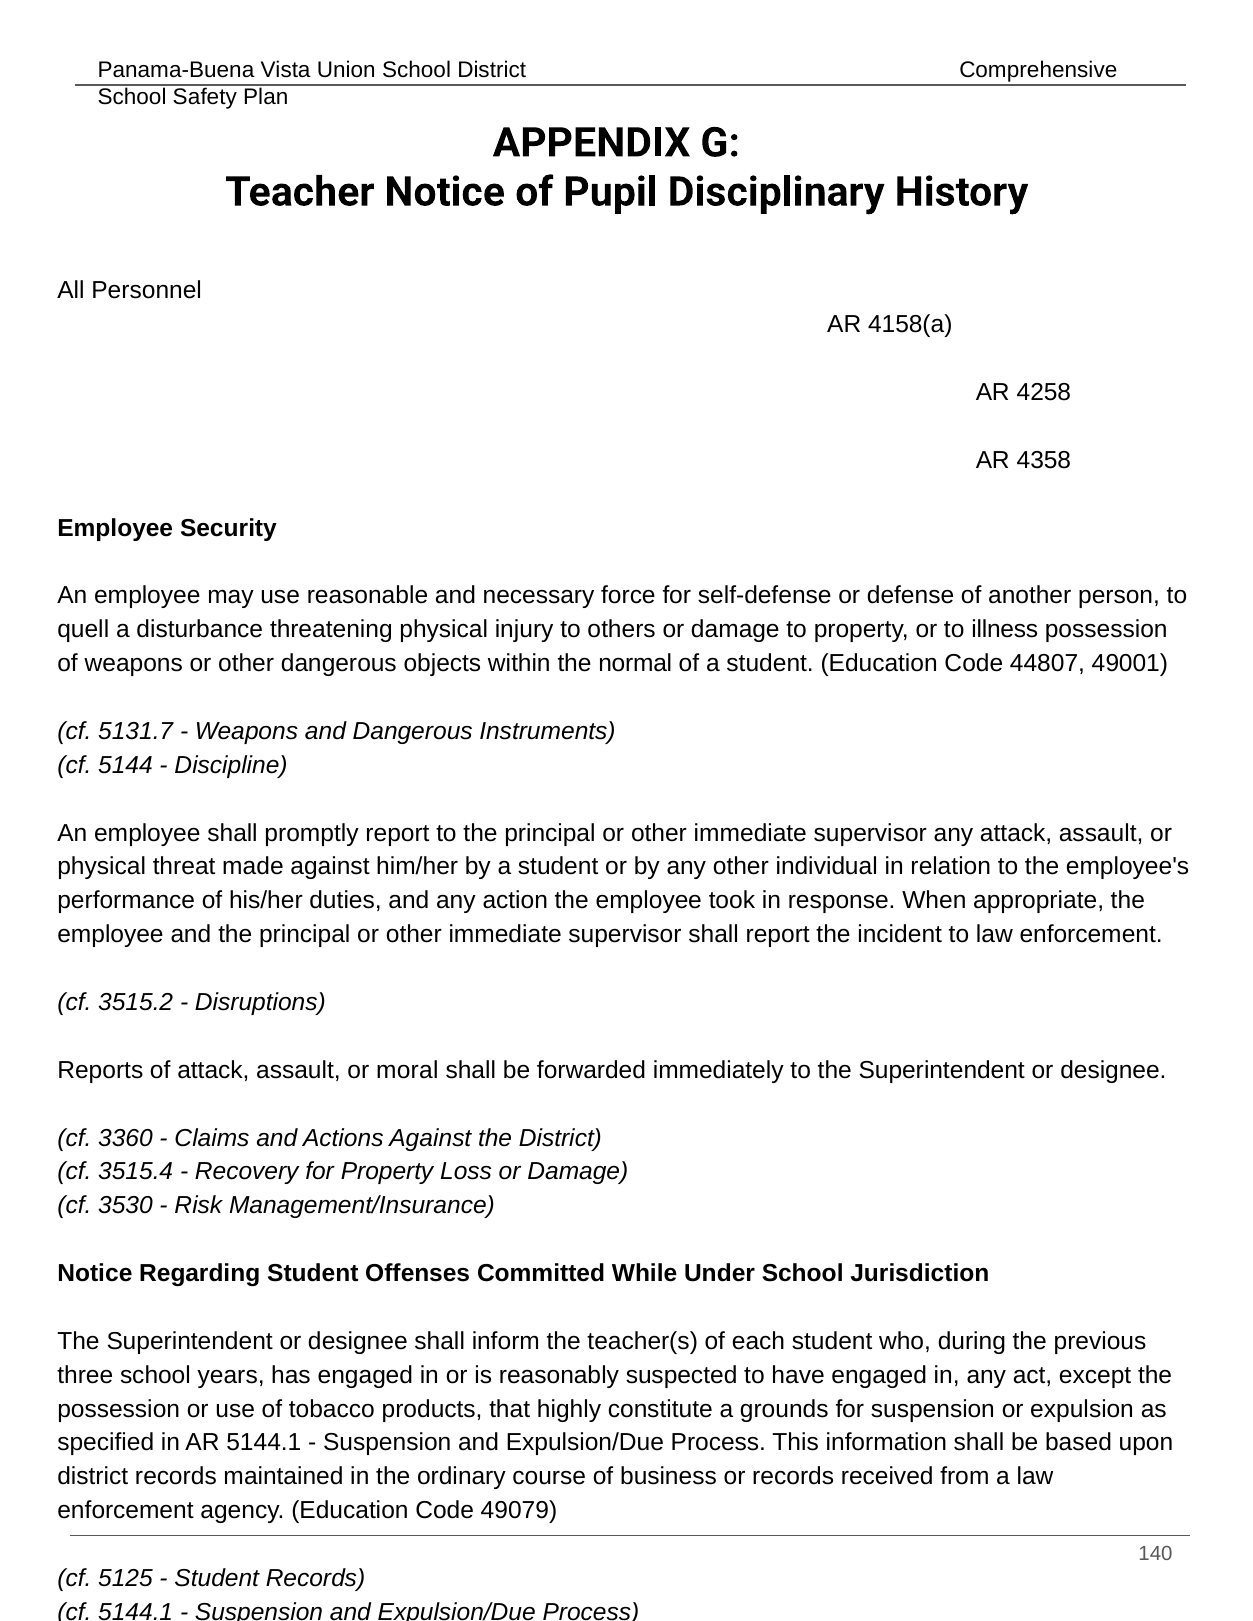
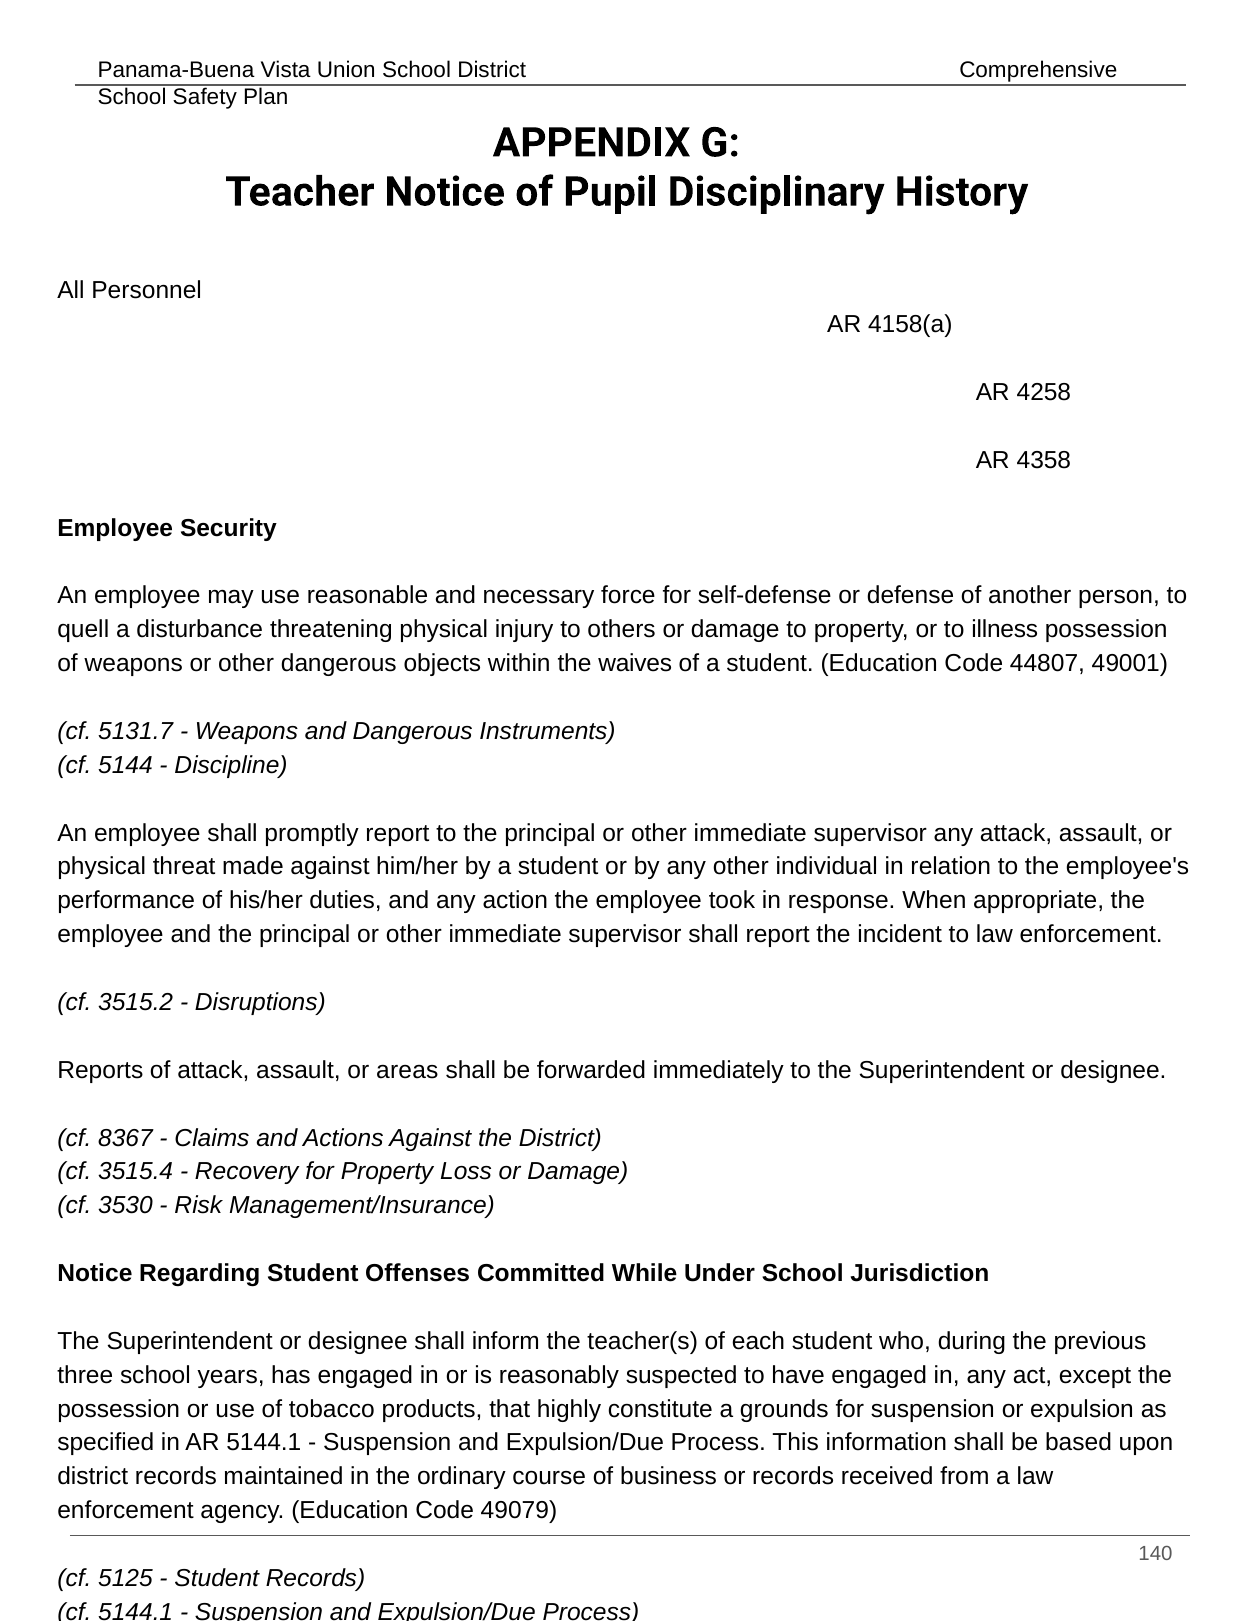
normal: normal -> waives (635, 664)
moral: moral -> areas (407, 1071)
3360: 3360 -> 8367 (125, 1138)
